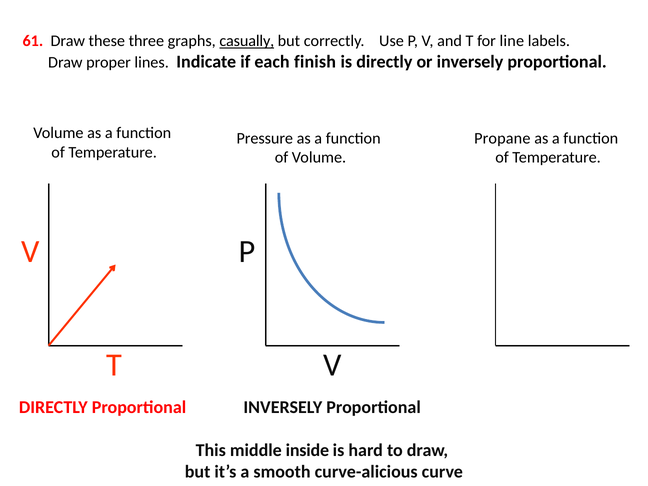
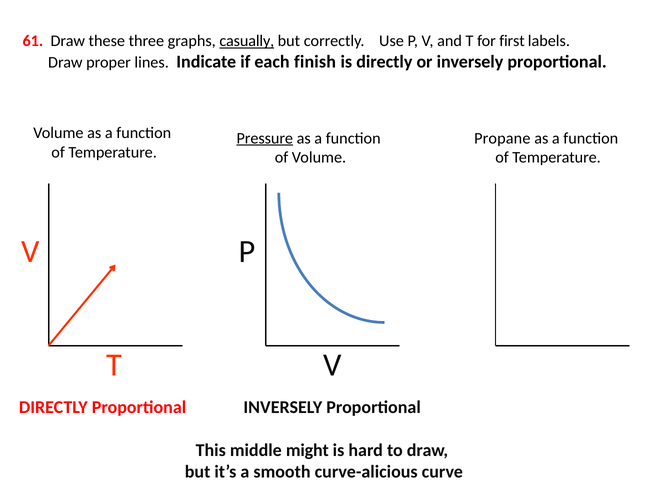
line: line -> first (512, 41)
Pressure underline: none -> present (265, 138)
inside: inside -> might (307, 450)
